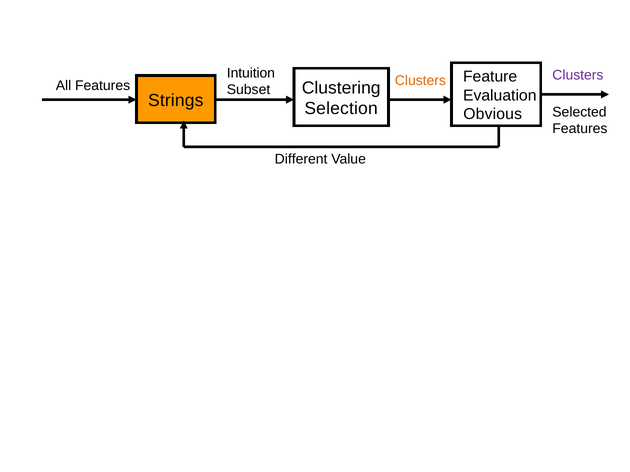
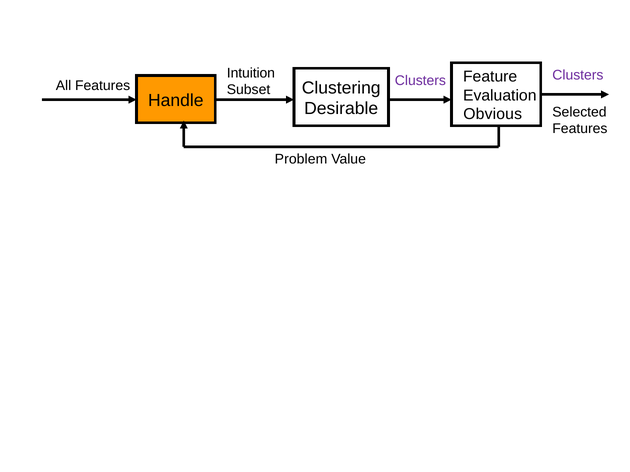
Clusters colour: orange -> purple (420, 81)
Strings: Strings -> Handle (176, 100)
Selection: Selection -> Desirable (341, 109)
Different: Different -> Problem (301, 159)
